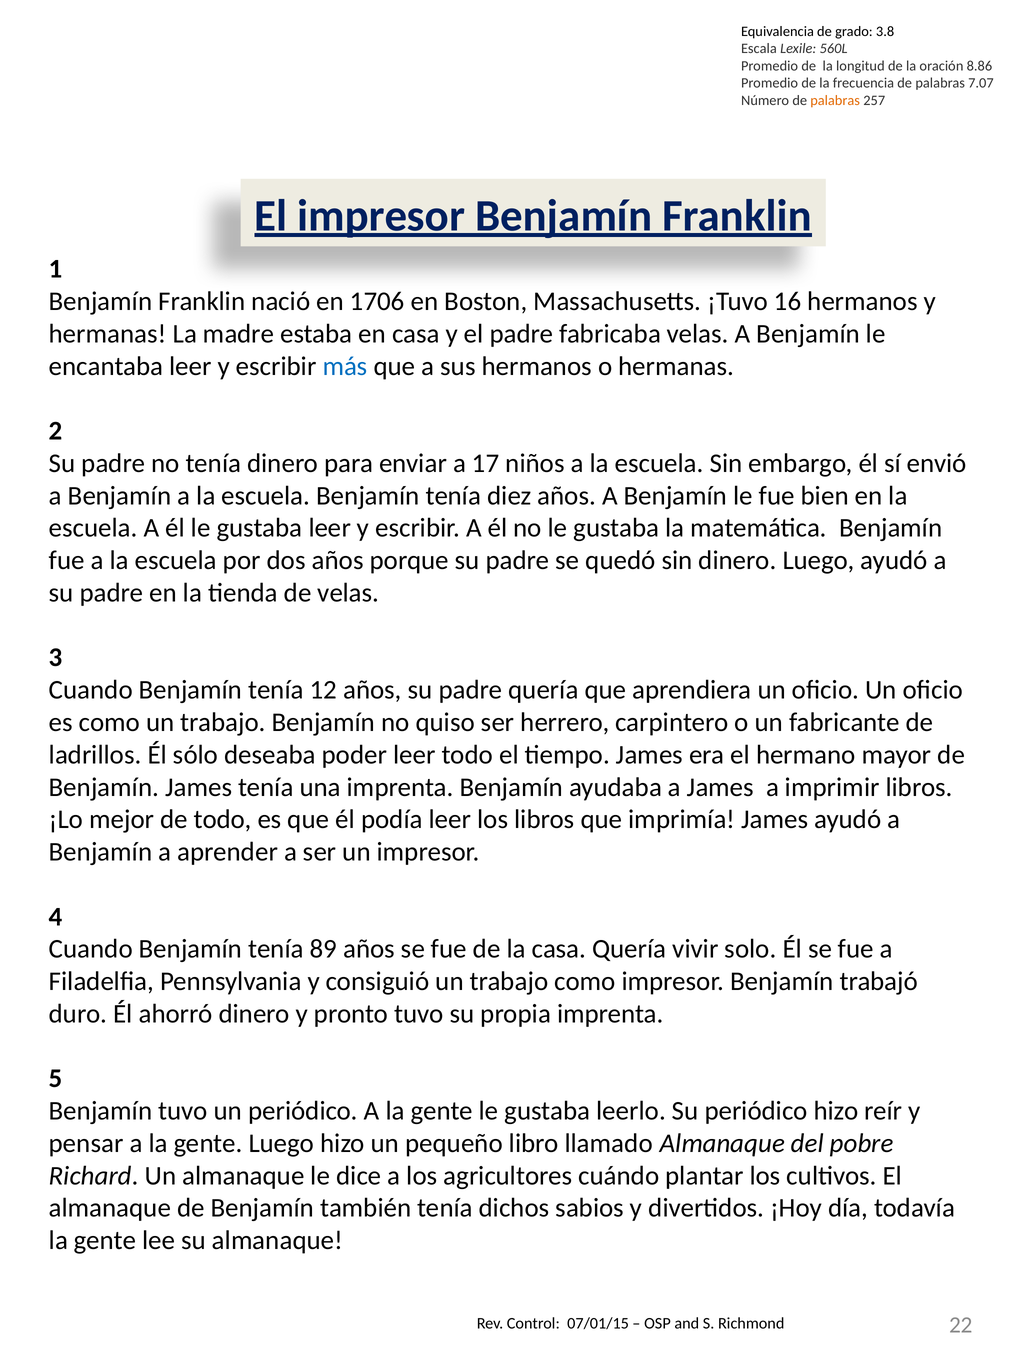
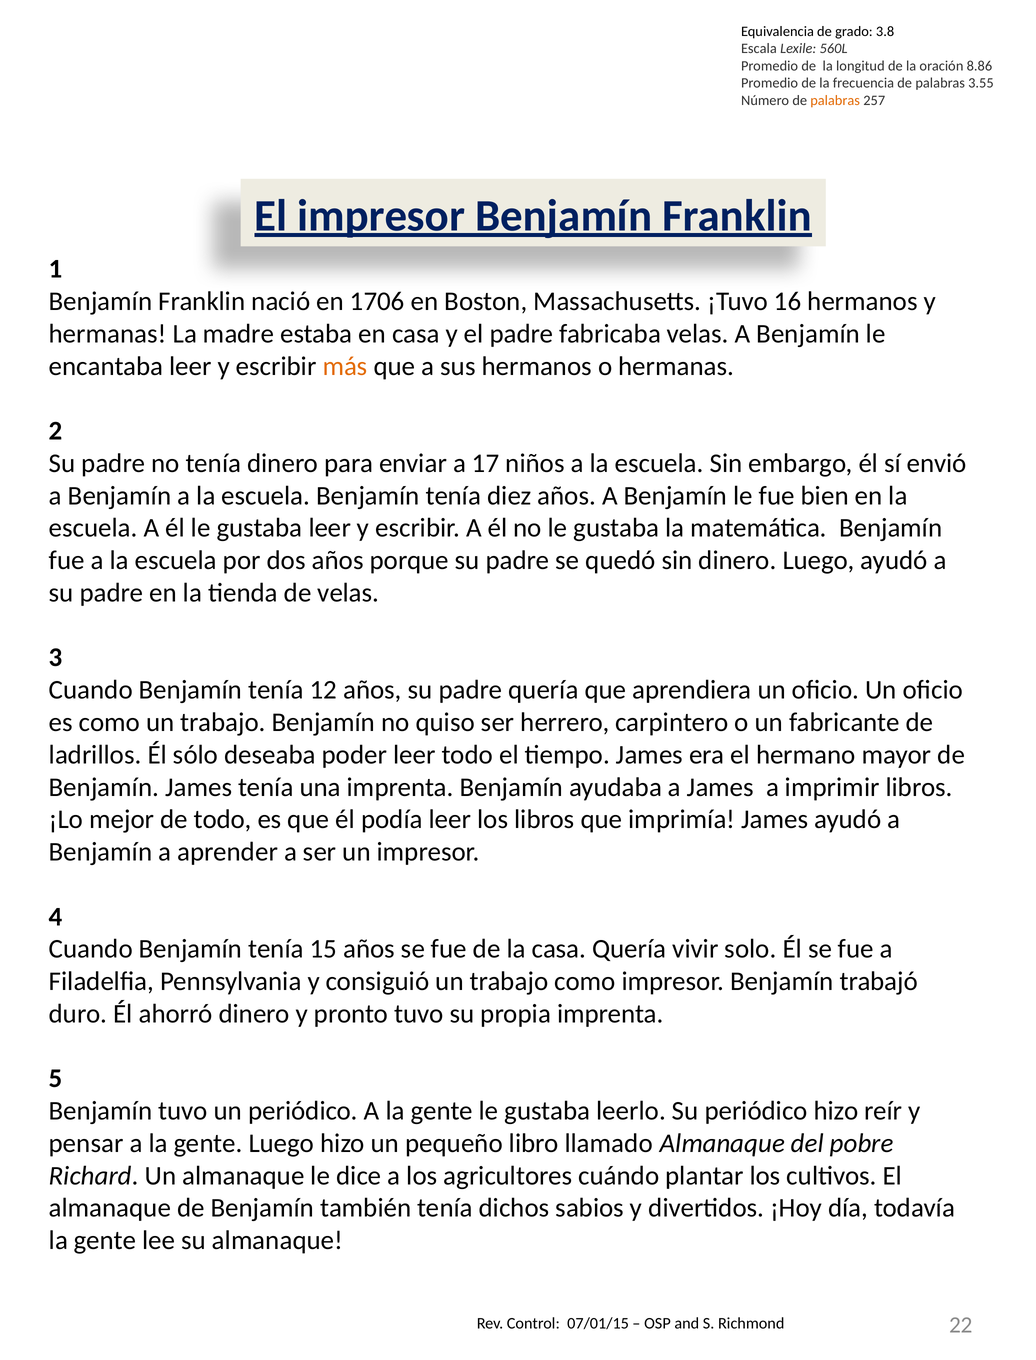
7.07: 7.07 -> 3.55 (981, 83)
más colour: blue -> orange (345, 366)
89: 89 -> 15 (323, 949)
